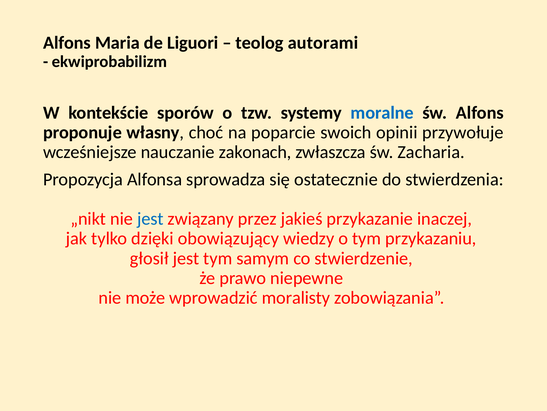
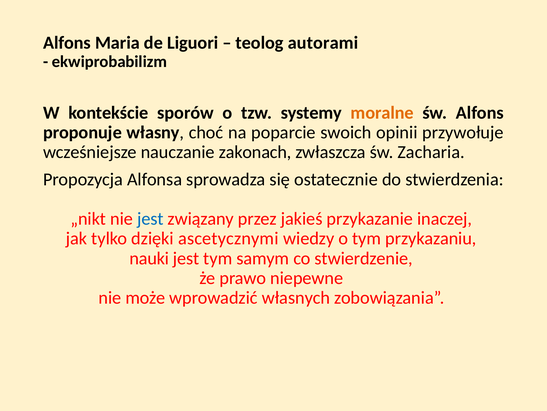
moralne colour: blue -> orange (382, 112)
obowiązujący: obowiązujący -> ascetycznymi (228, 238)
głosił: głosił -> nauki (149, 258)
moralisty: moralisty -> własnych (296, 297)
